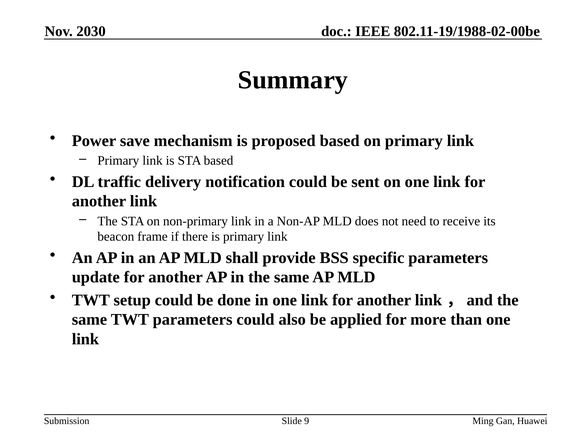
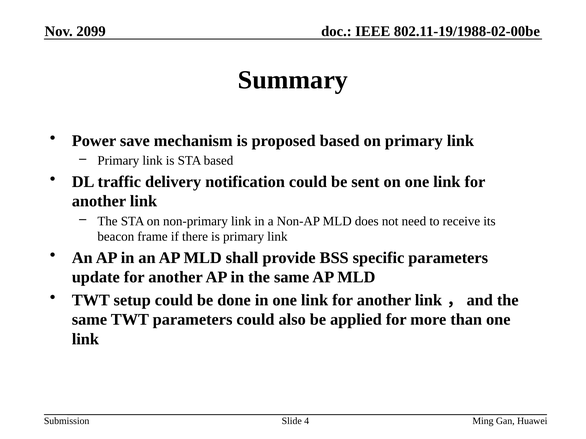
2030: 2030 -> 2099 (91, 31)
9: 9 -> 4 (307, 422)
